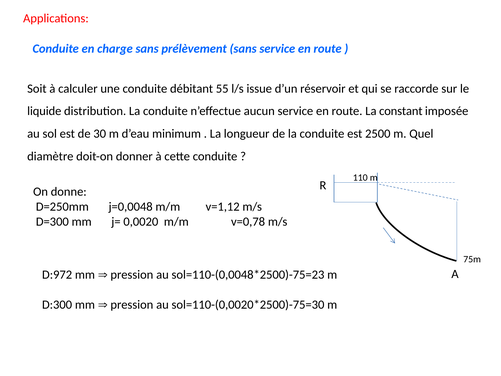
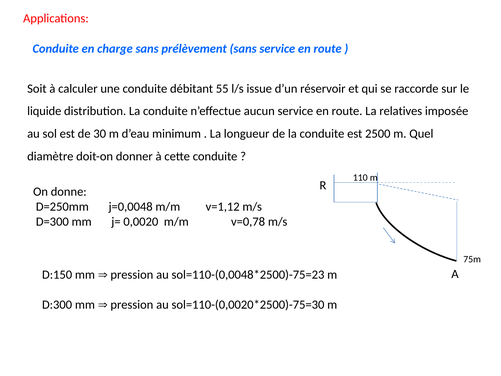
constant: constant -> relatives (401, 111)
D:972: D:972 -> D:150 (57, 274)
